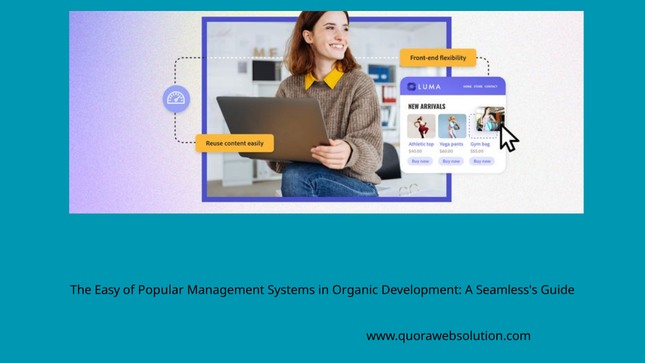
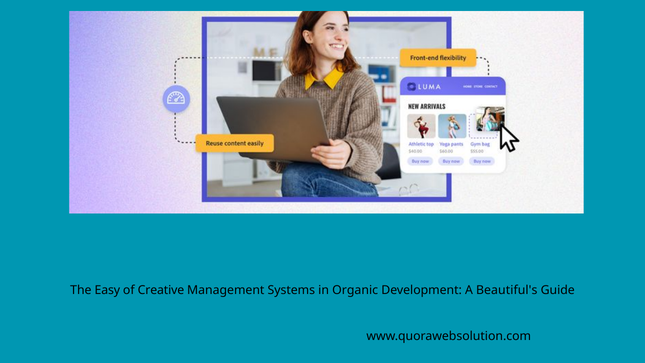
Popular: Popular -> Creative (161, 290)
Seamless's: Seamless's -> Beautiful's (507, 290)
